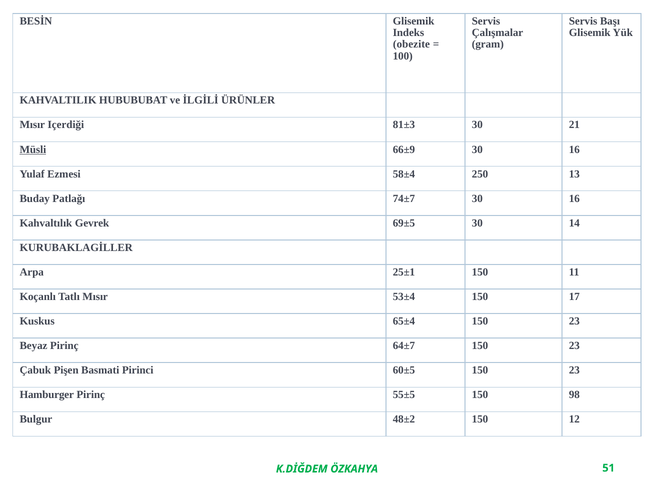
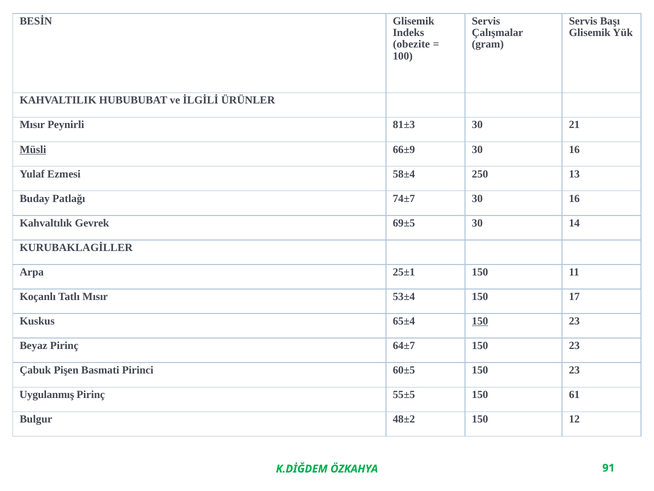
Içerdiği: Içerdiği -> Peynirli (66, 125)
150 underline: none -> present (480, 321)
Hamburger: Hamburger -> Uygulanmış (47, 394)
98: 98 -> 61 (574, 394)
51: 51 -> 91 (609, 468)
